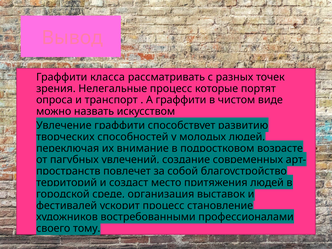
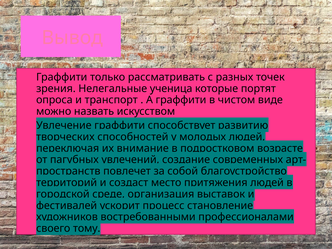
класса: класса -> только (108, 77)
Нелегальные процесс: процесс -> ученица (171, 89)
